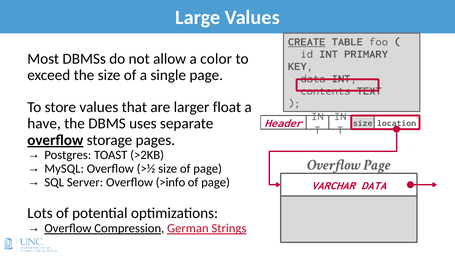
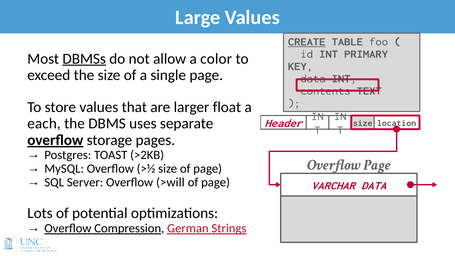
DBMSs underline: none -> present (84, 59)
have: have -> each (44, 124)
>info: >info -> >will (170, 182)
